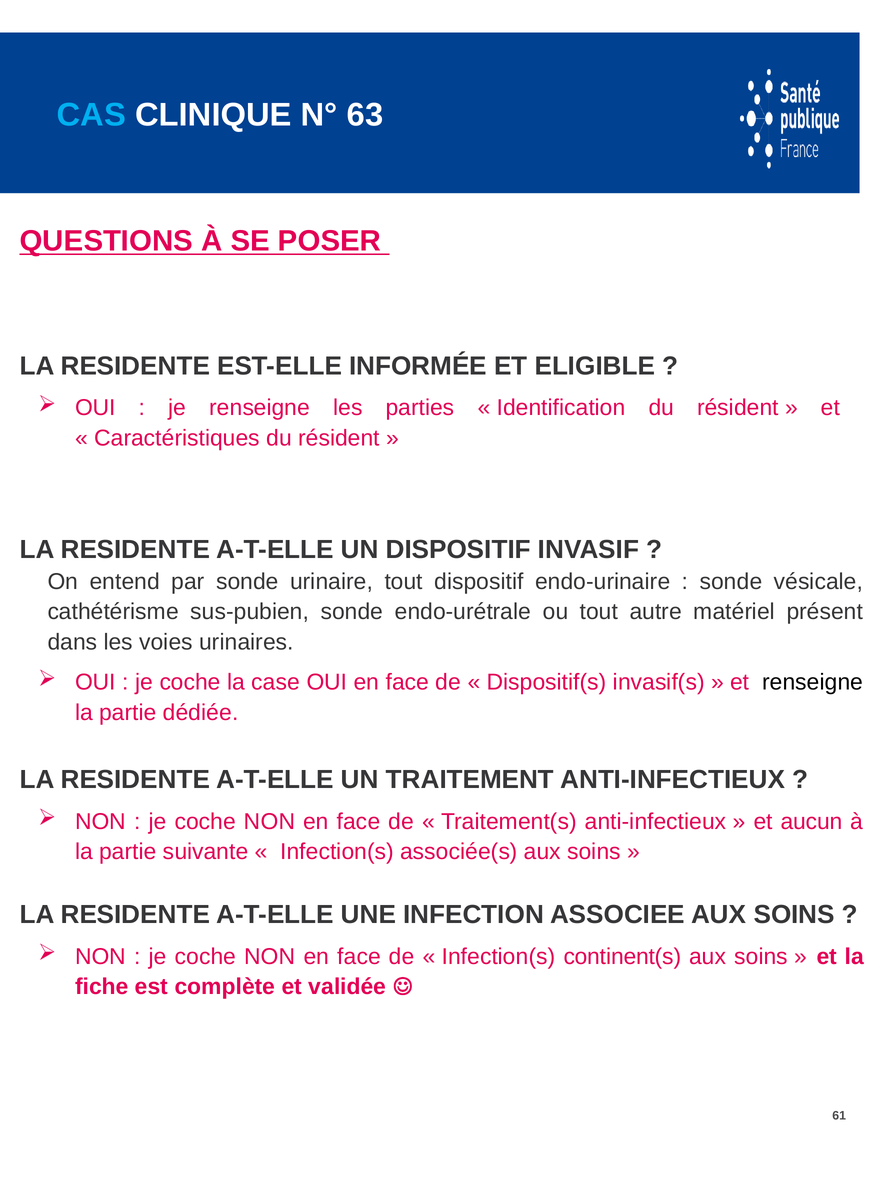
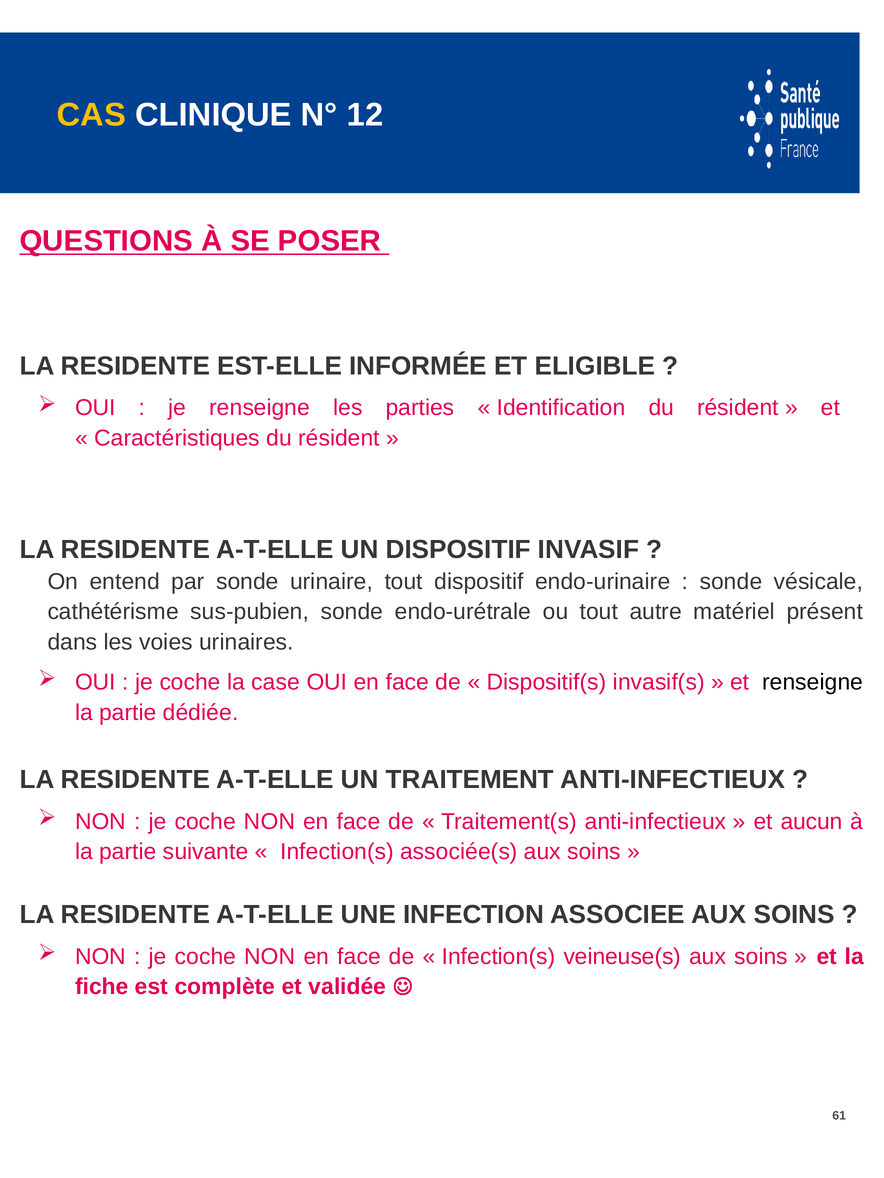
CAS colour: light blue -> yellow (91, 115)
63: 63 -> 12 (365, 115)
continent(s: continent(s -> veineuse(s (622, 957)
